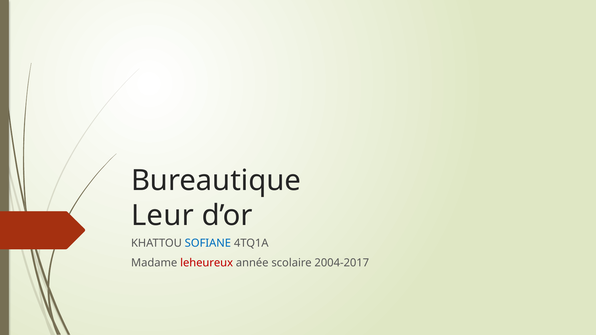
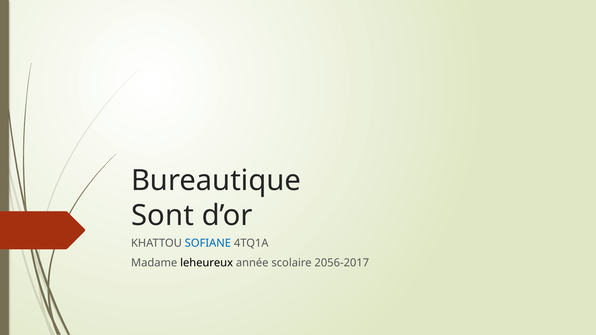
Leur: Leur -> Sont (162, 216)
leheureux colour: red -> black (207, 263)
2004-2017: 2004-2017 -> 2056-2017 (342, 263)
